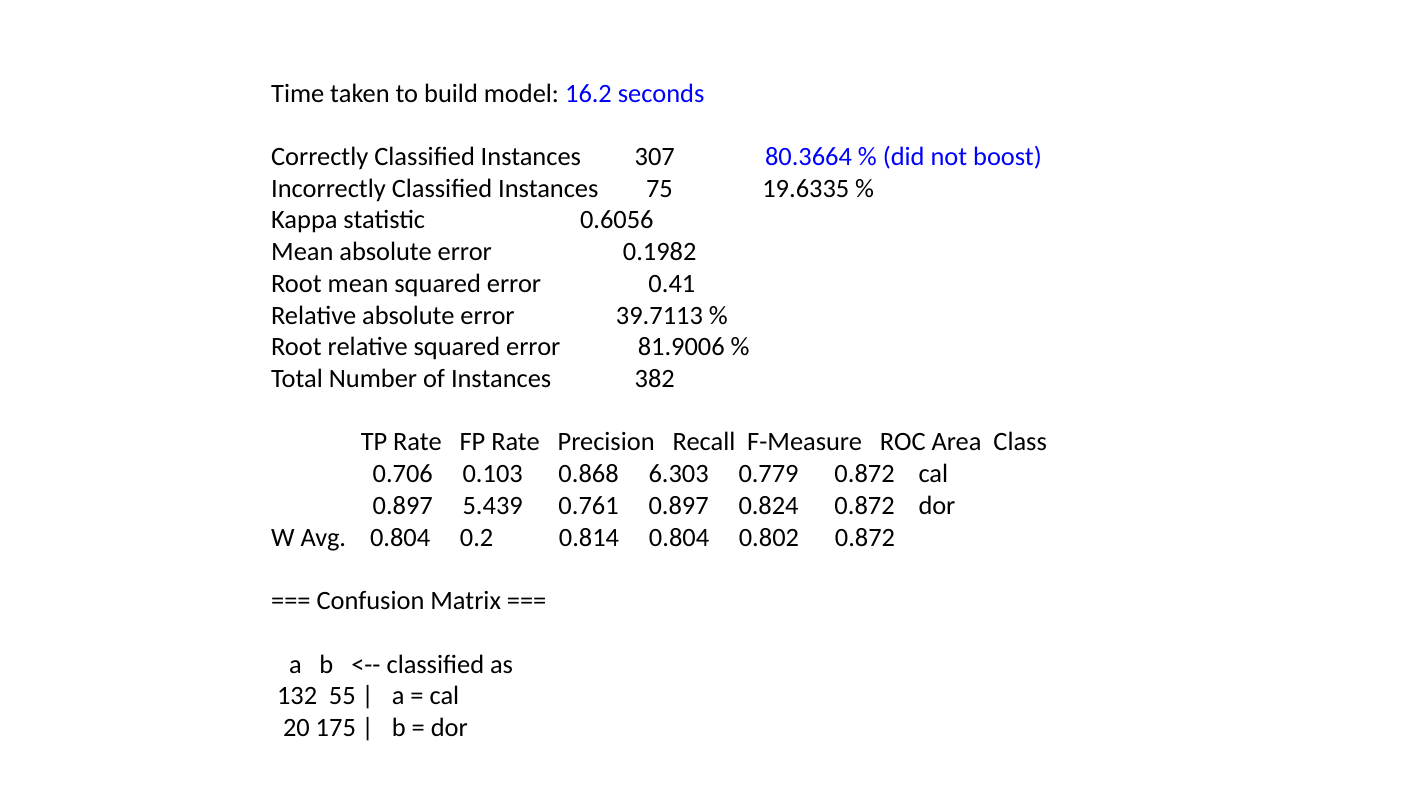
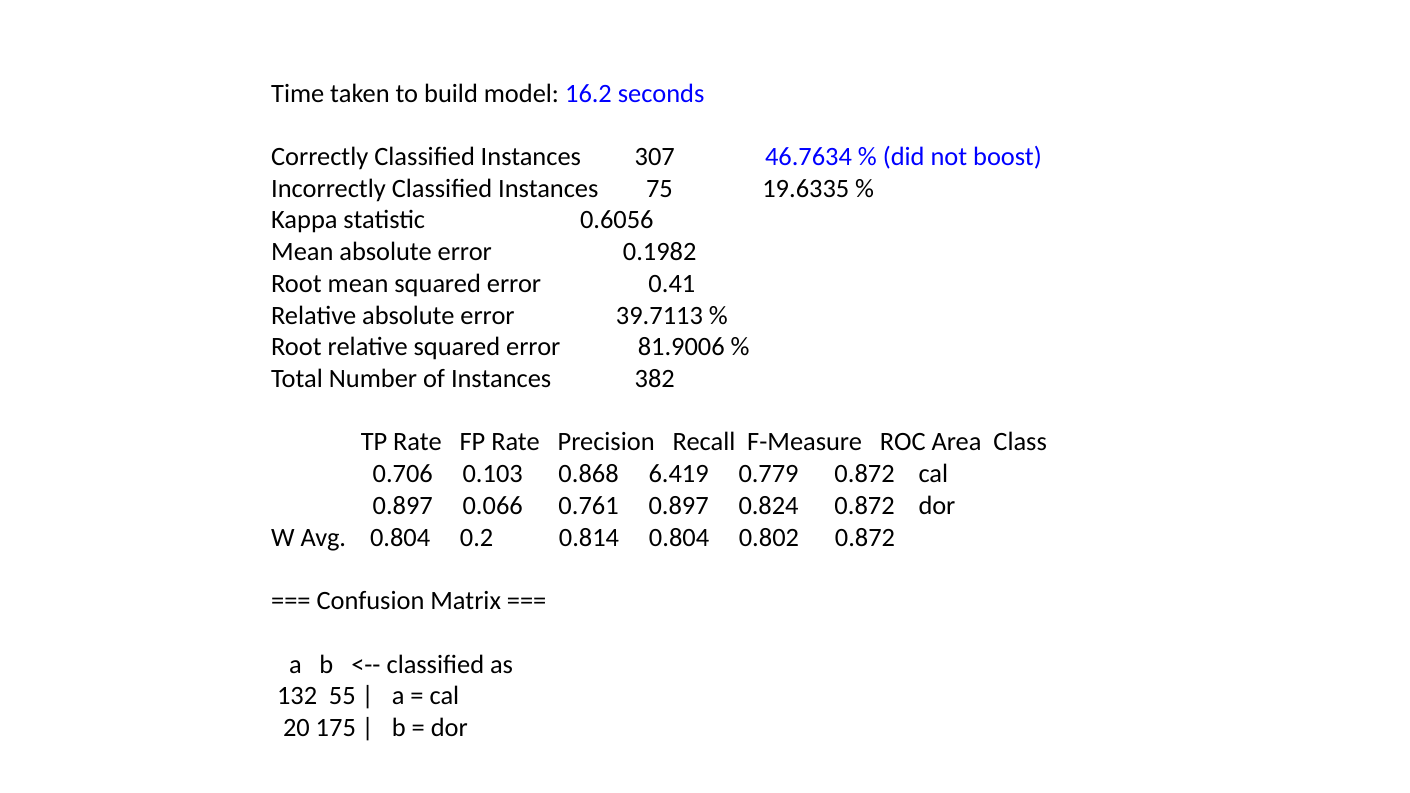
80.3664: 80.3664 -> 46.7634 (809, 157)
6.303: 6.303 -> 6.419 (679, 474)
5.439: 5.439 -> 0.066 (493, 506)
